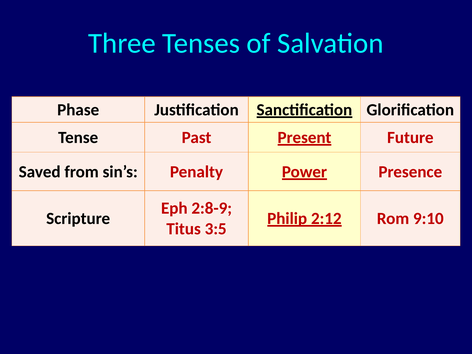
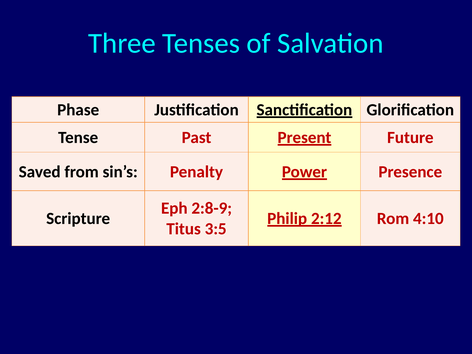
9:10: 9:10 -> 4:10 (428, 219)
